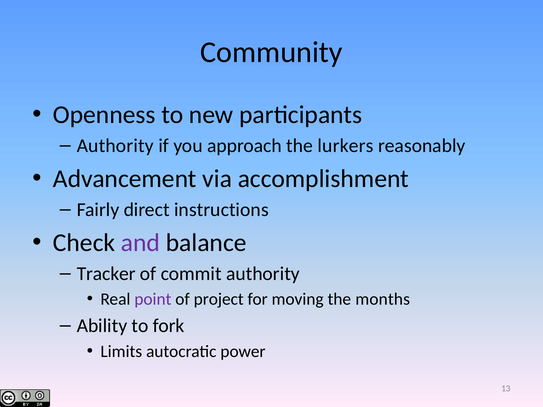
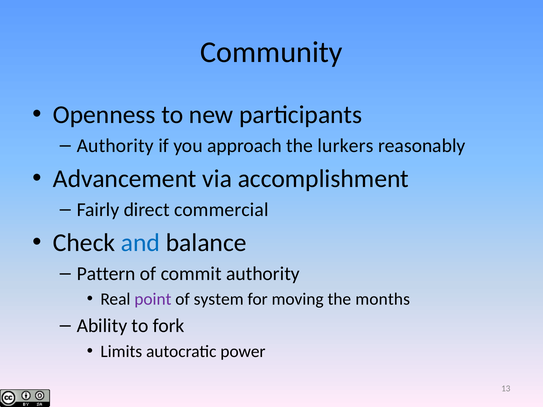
instructions: instructions -> commercial (221, 210)
and colour: purple -> blue (140, 243)
Tracker: Tracker -> Pattern (106, 274)
project: project -> system (219, 299)
